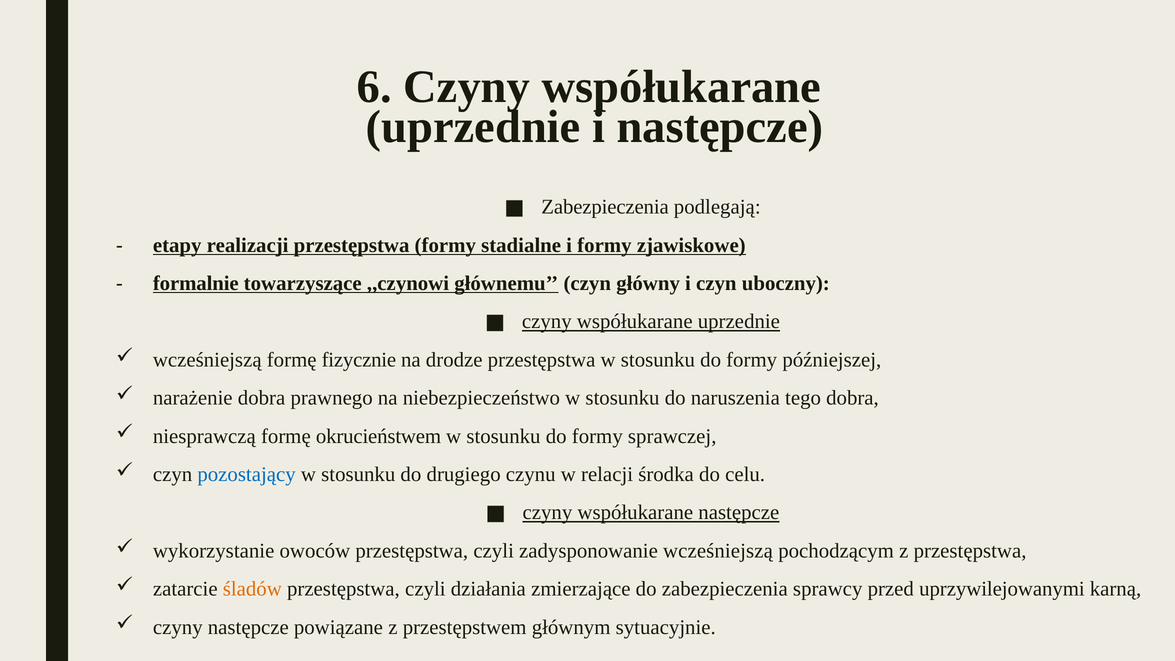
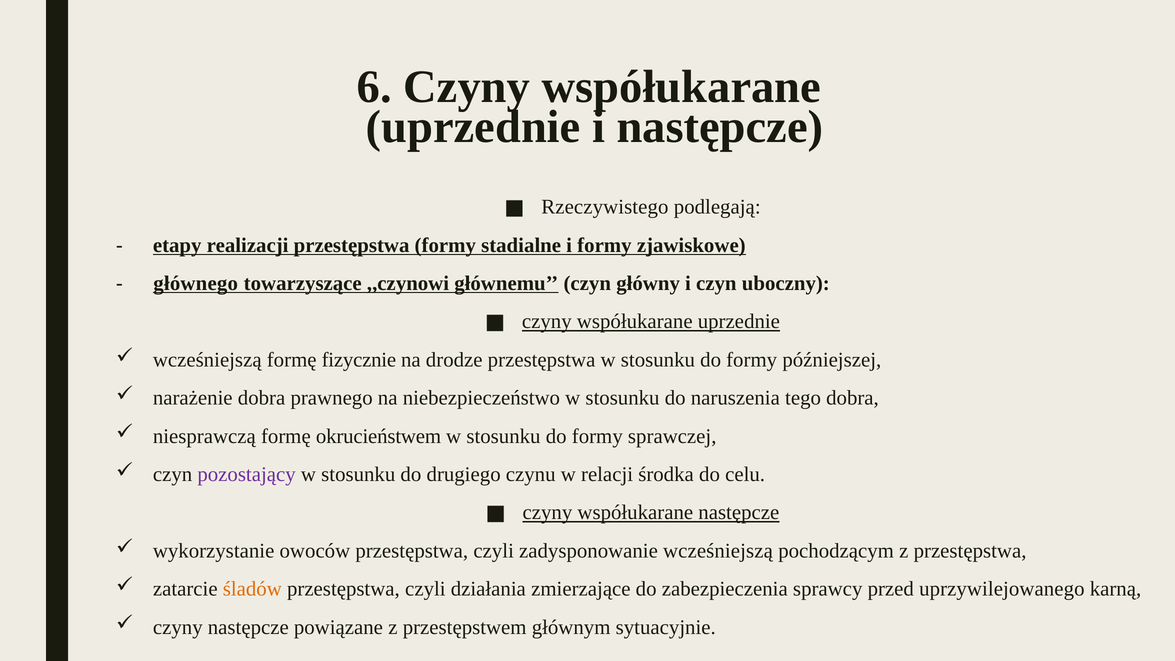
Zabezpieczenia: Zabezpieczenia -> Rzeczywistego (605, 207)
formalnie: formalnie -> głównego (196, 283)
pozostający colour: blue -> purple (247, 474)
uprzywilejowanymi: uprzywilejowanymi -> uprzywilejowanego (1002, 589)
